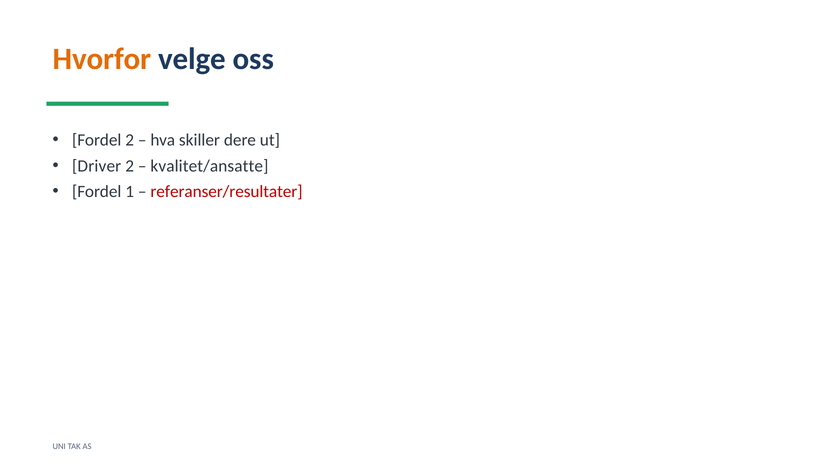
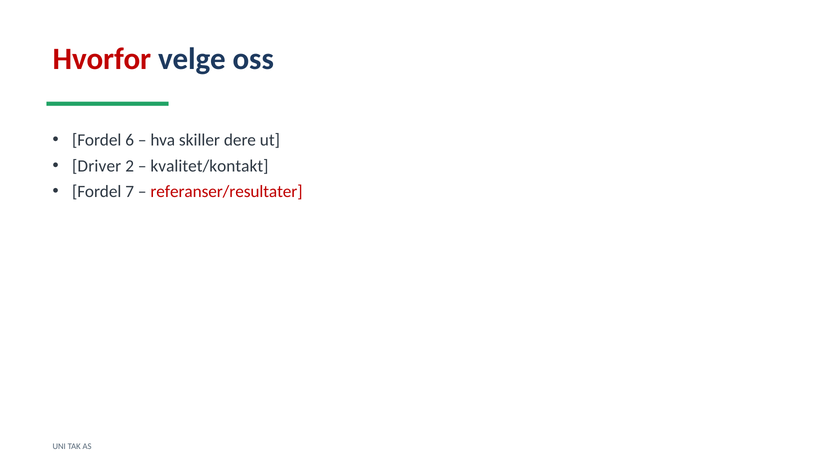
Hvorfor colour: orange -> red (102, 59)
Fordel 2: 2 -> 6 (130, 140)
kvalitet/ansatte: kvalitet/ansatte -> kvalitet/kontakt (209, 166)
1: 1 -> 7 (130, 192)
